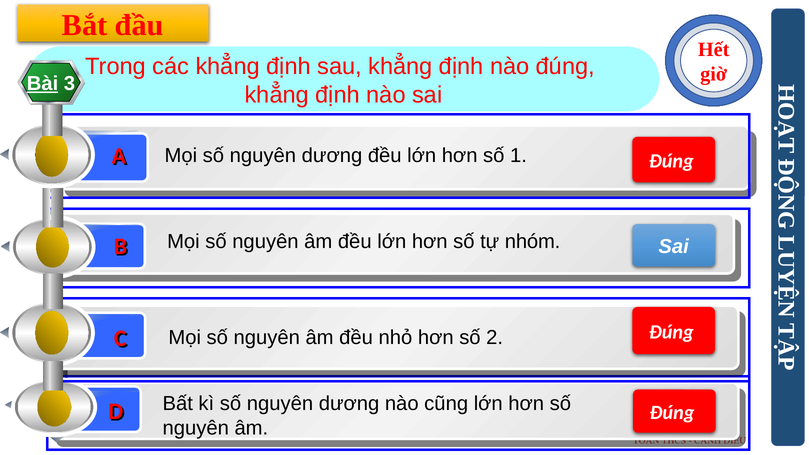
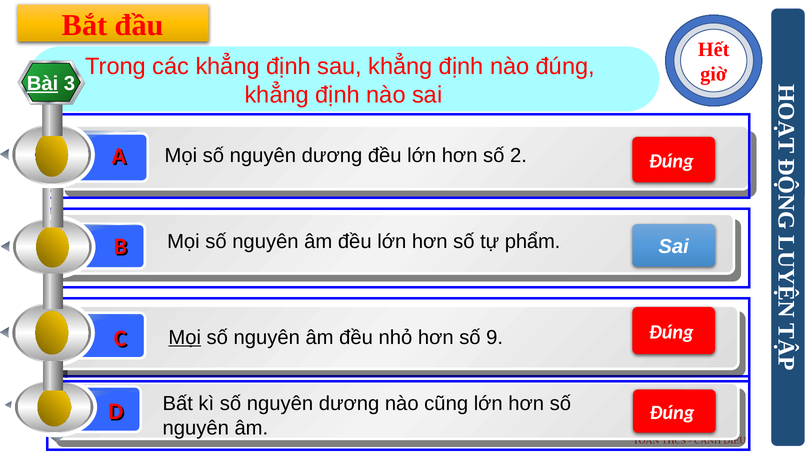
1: 1 -> 2 (519, 155)
nhóm: nhóm -> phẩm (533, 241)
Mọi underline: none -> present (185, 337)
2: 2 -> 9 (495, 337)
